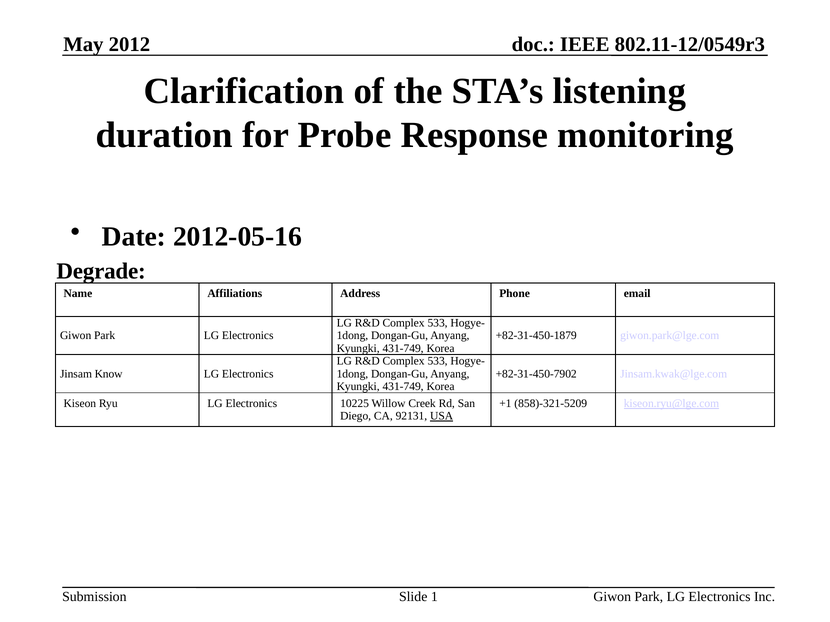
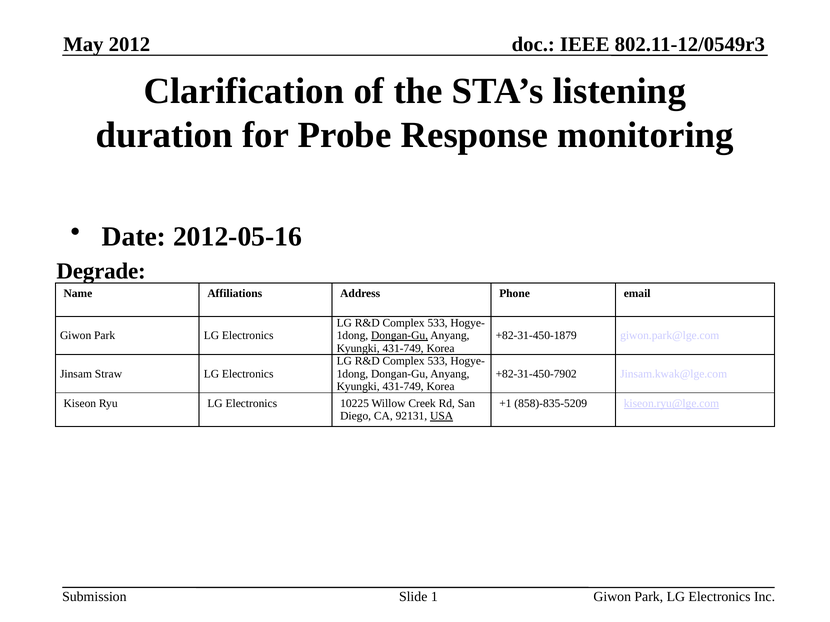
Dongan-Gu underline: none -> present (400, 336)
Know: Know -> Straw (108, 374)
858)-321-5209: 858)-321-5209 -> 858)-835-5209 (551, 404)
